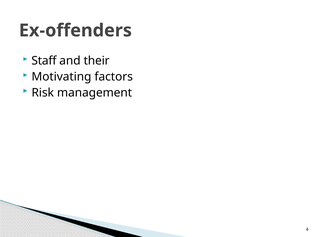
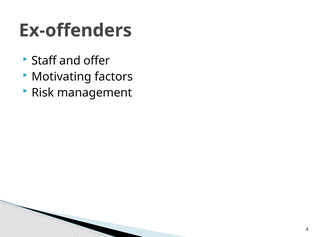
their: their -> offer (97, 61)
